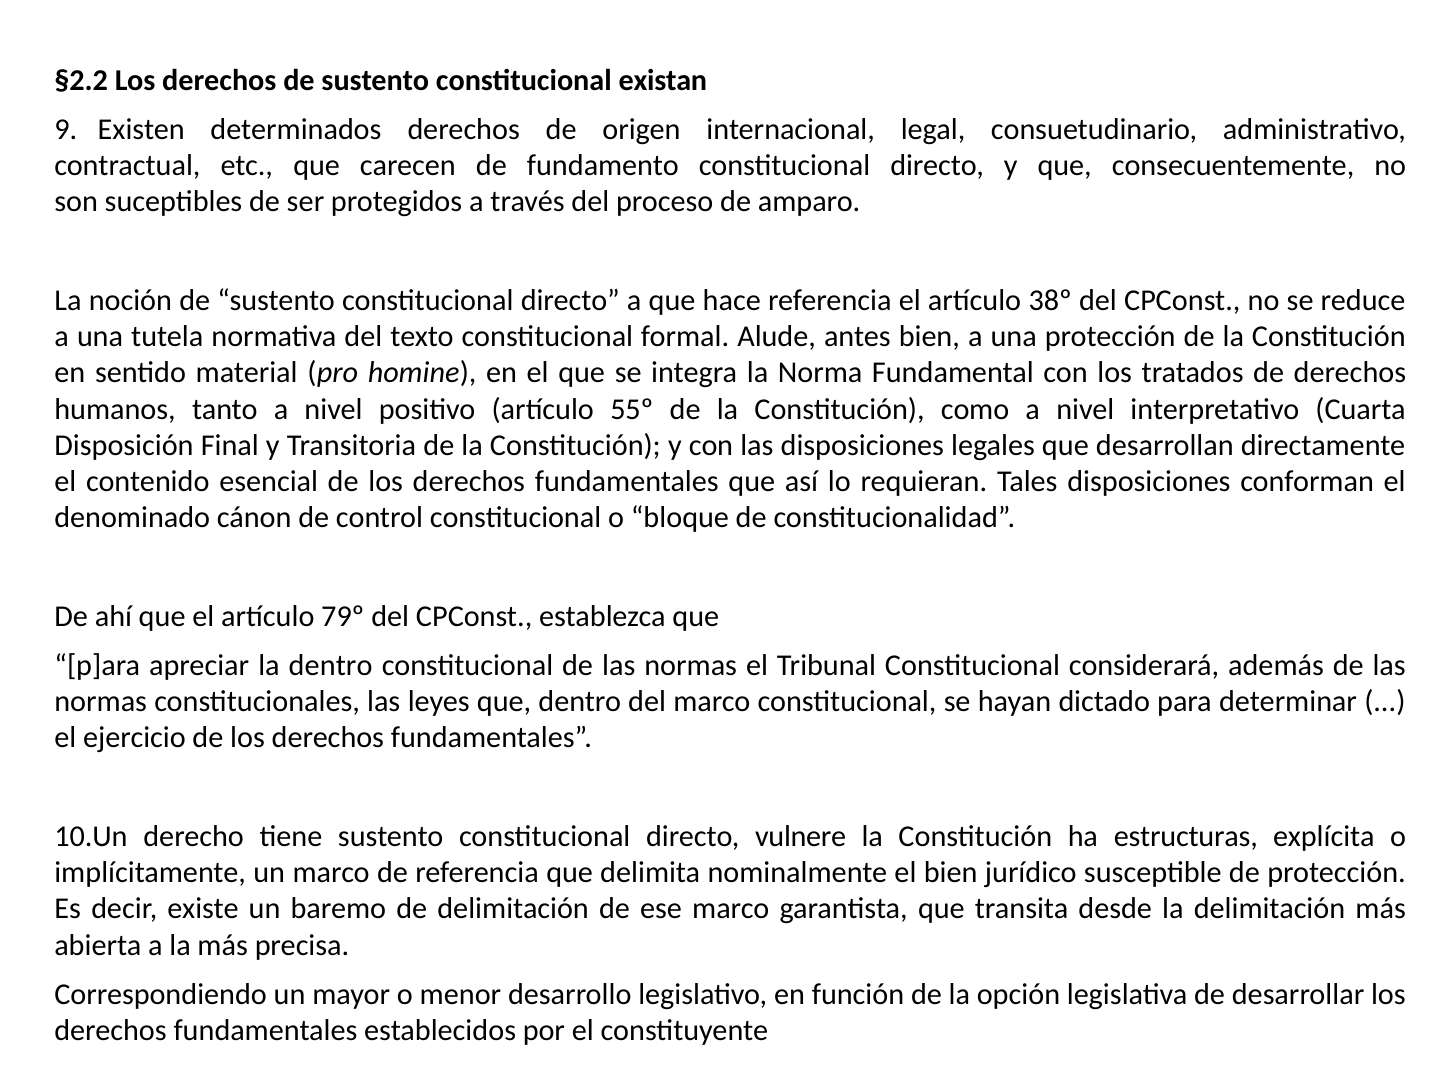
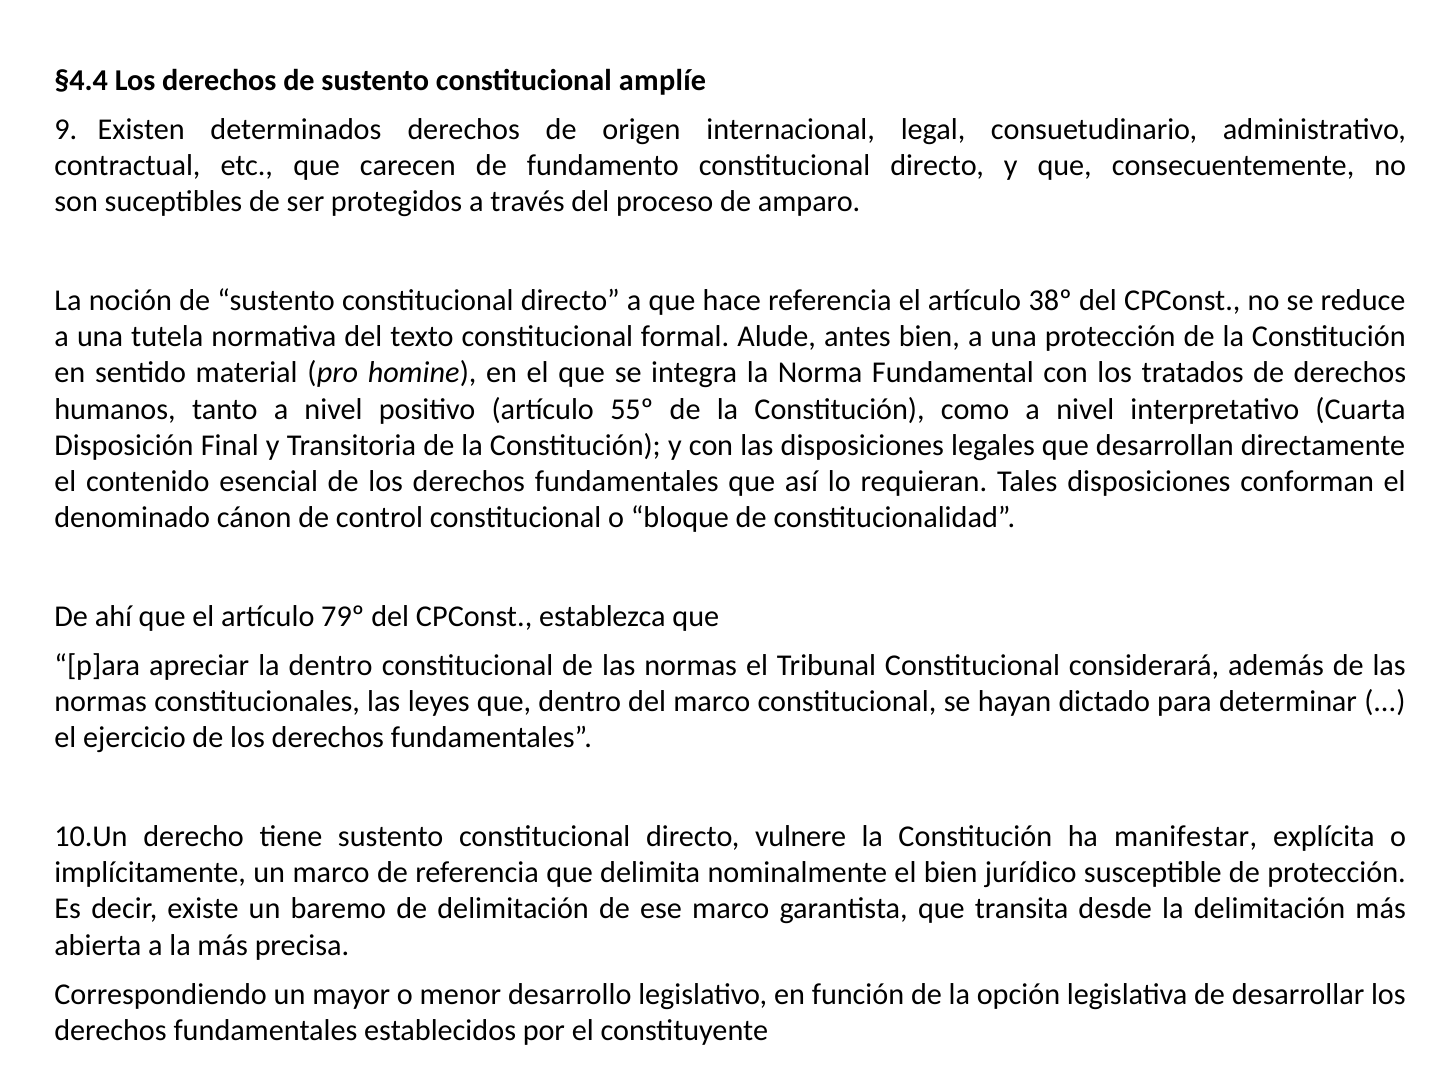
§2.2: §2.2 -> §4.4 (81, 80)
existan: existan -> amplíe (663, 80)
estructuras: estructuras -> manifestar (1186, 837)
